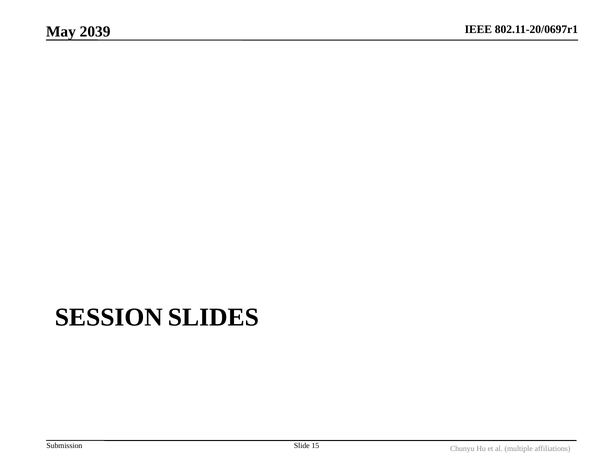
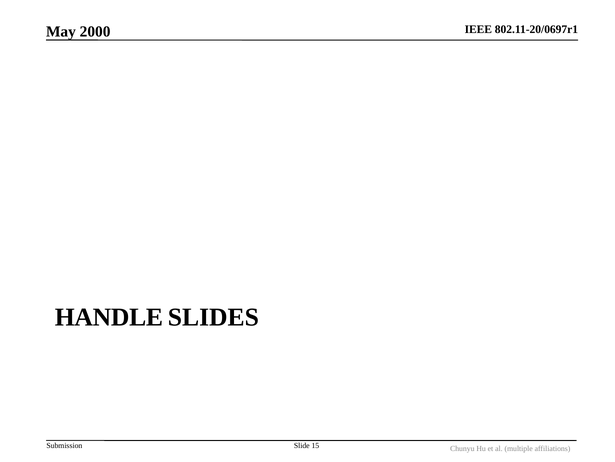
2039: 2039 -> 2000 (95, 32)
SESSION: SESSION -> HANDLE (109, 317)
